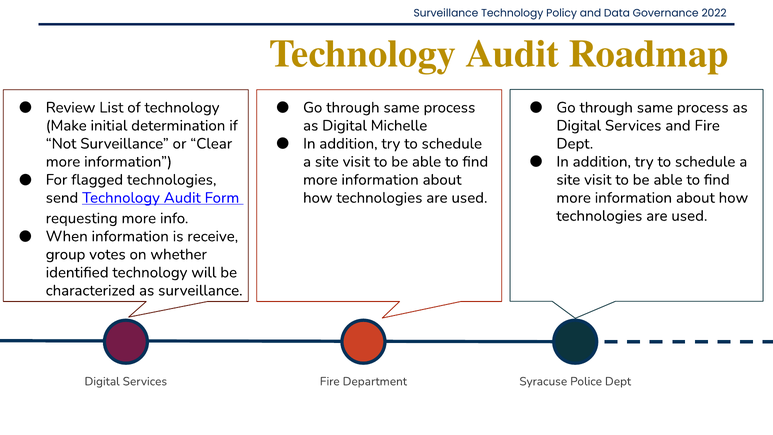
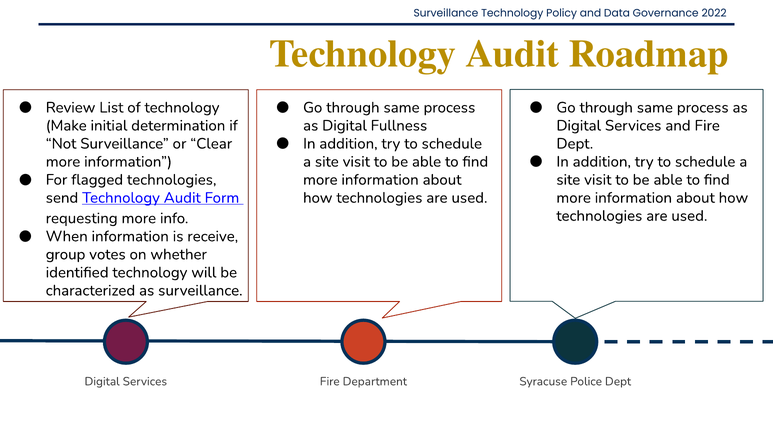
Michelle: Michelle -> Fullness (399, 126)
